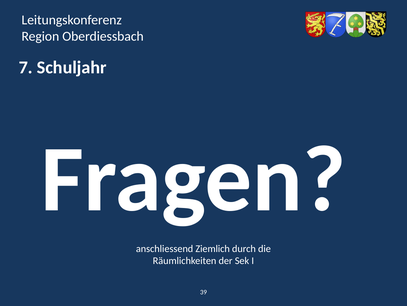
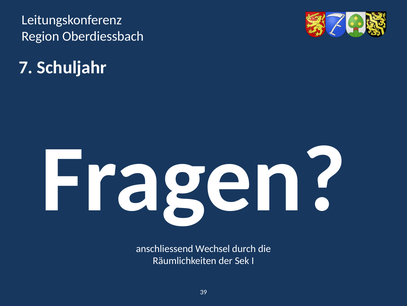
Ziemlich: Ziemlich -> Wechsel (213, 248)
